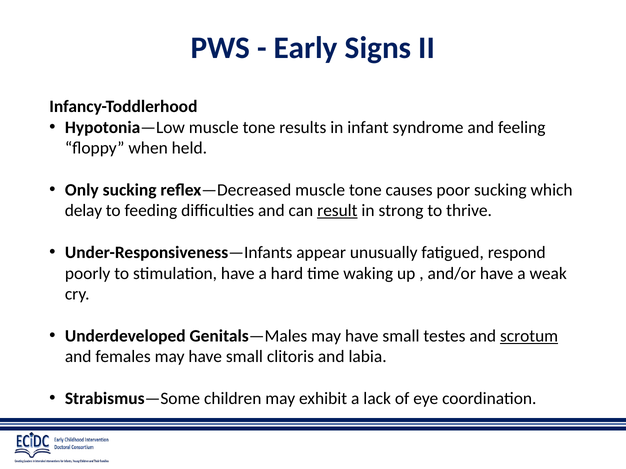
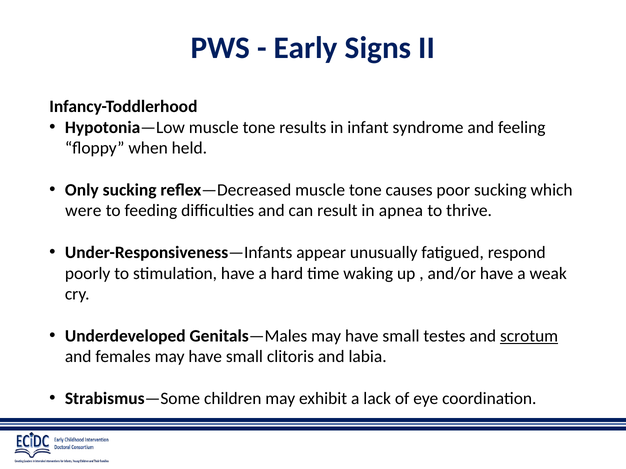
delay: delay -> were (83, 211)
result underline: present -> none (337, 211)
strong: strong -> apnea (401, 211)
